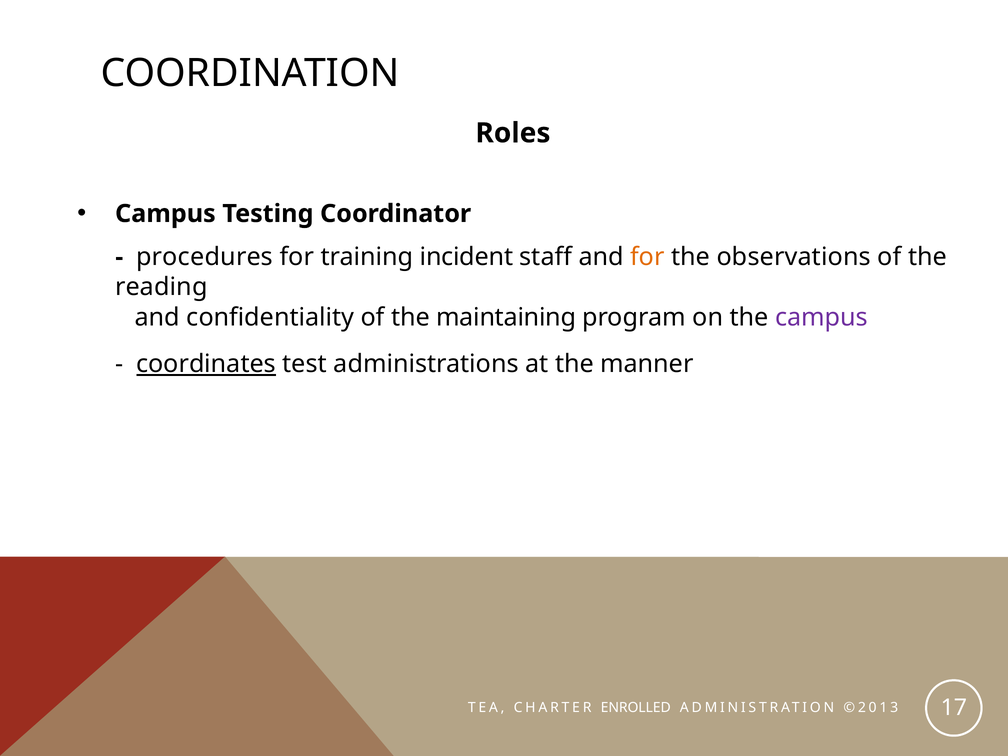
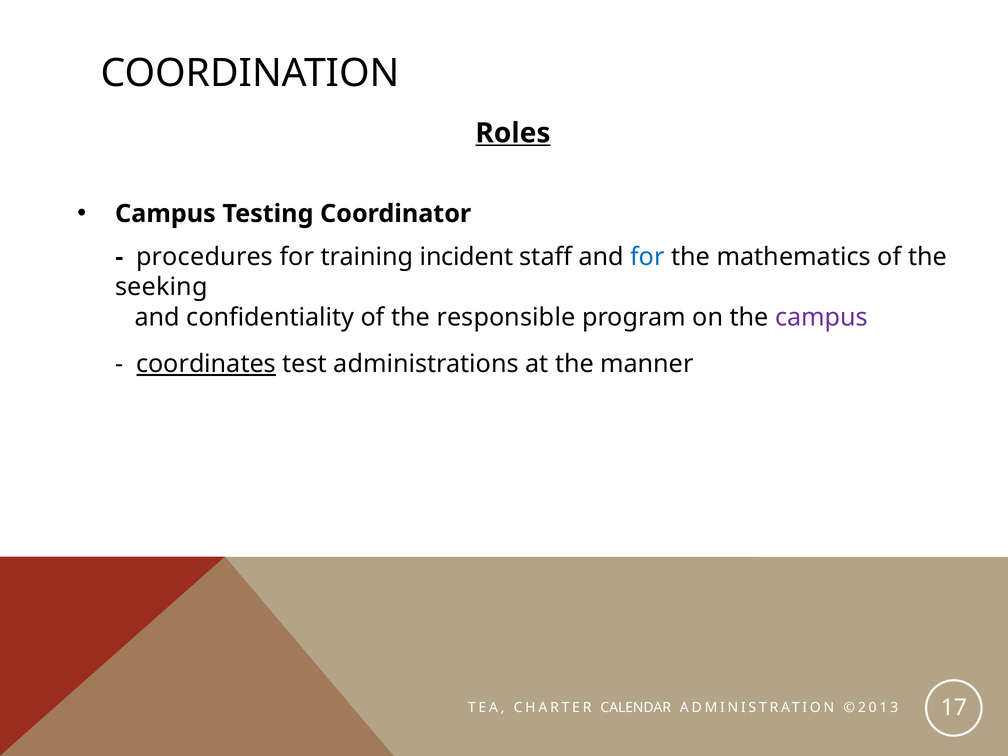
Roles underline: none -> present (513, 133)
for colour: orange -> blue (647, 257)
observations: observations -> mathematics (794, 257)
reading: reading -> seeking (161, 287)
maintaining: maintaining -> responsible (506, 317)
ENROLLED: ENROLLED -> CALENDAR (636, 708)
